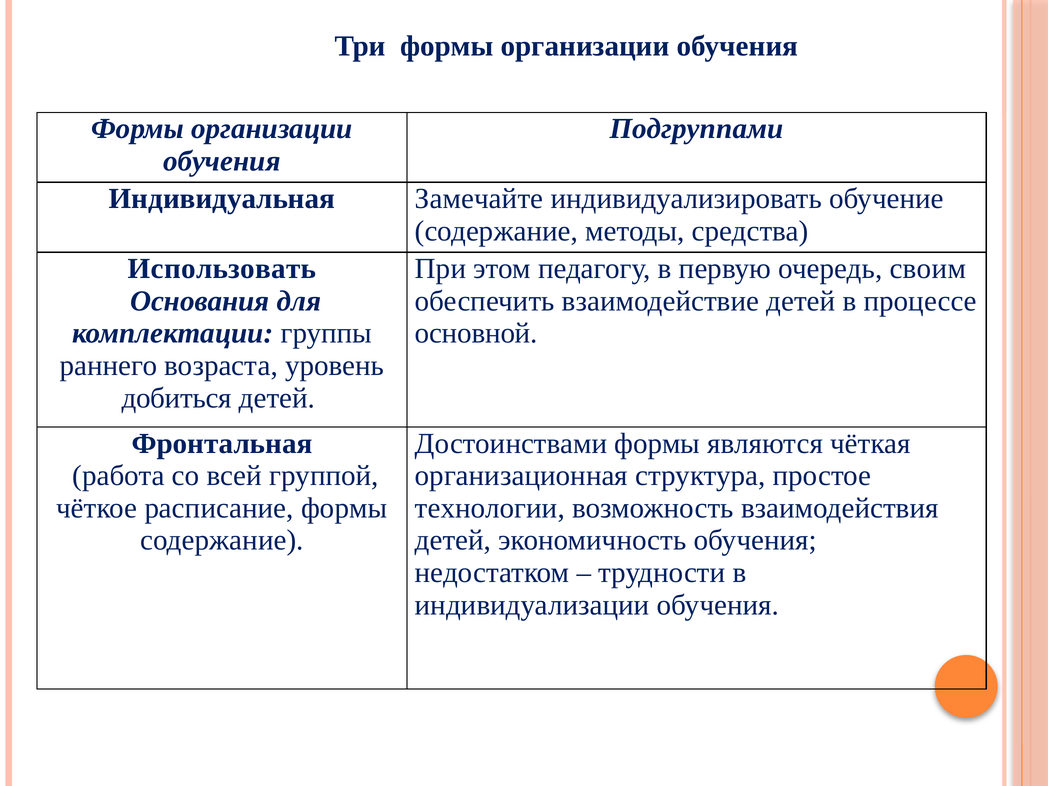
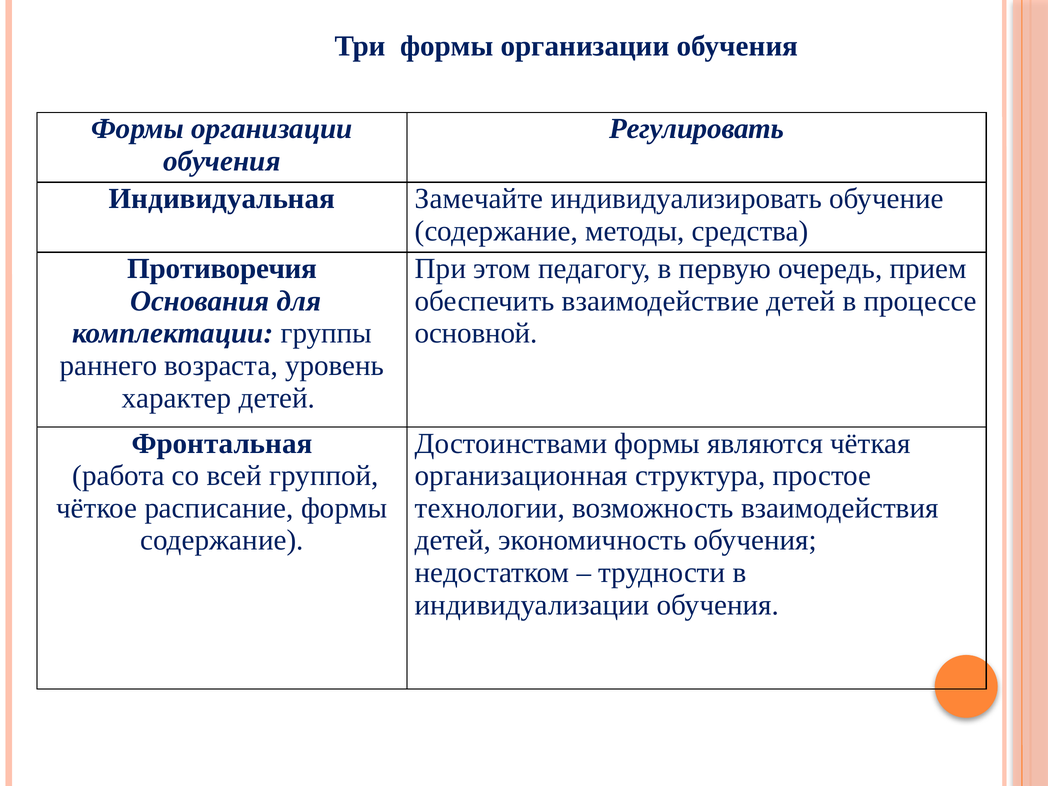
Подгруппами: Подгруппами -> Регулировать (697, 129)
Использовать: Использовать -> Противоречия (222, 269)
своим: своим -> прием (928, 269)
добиться: добиться -> характер (177, 398)
